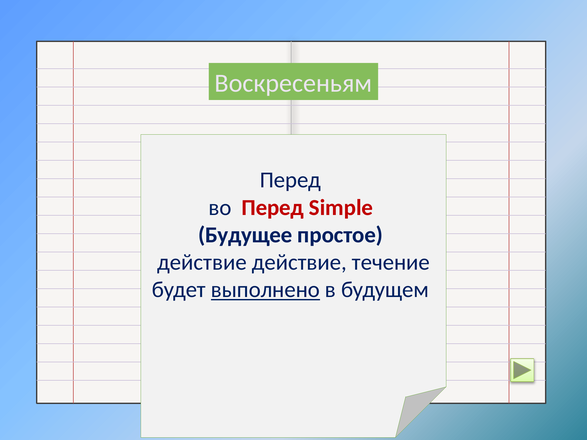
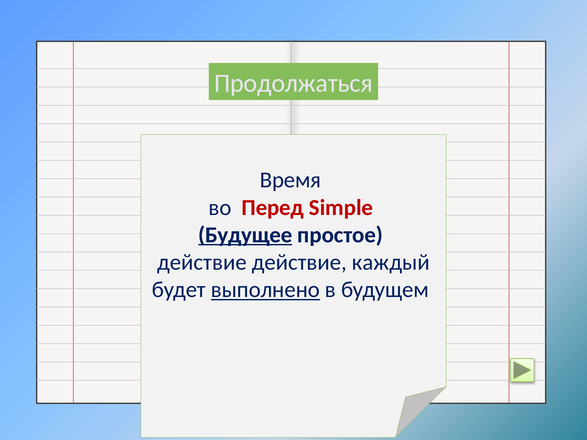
Воскресеньям: Воскресеньям -> Продолжаться (293, 83)
Перед: Перед -> Время (291, 180)
Будущее underline: none -> present (245, 235)
течение: течение -> каждый (391, 262)
